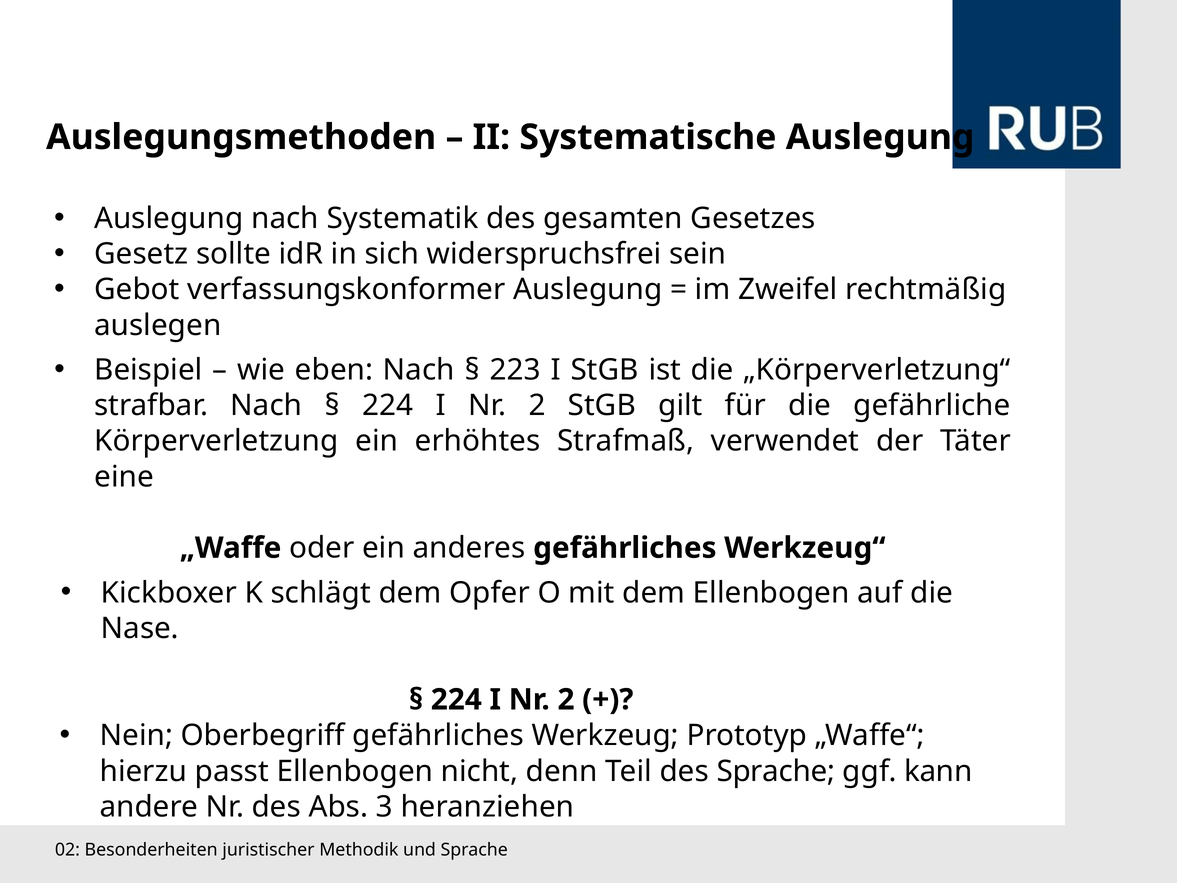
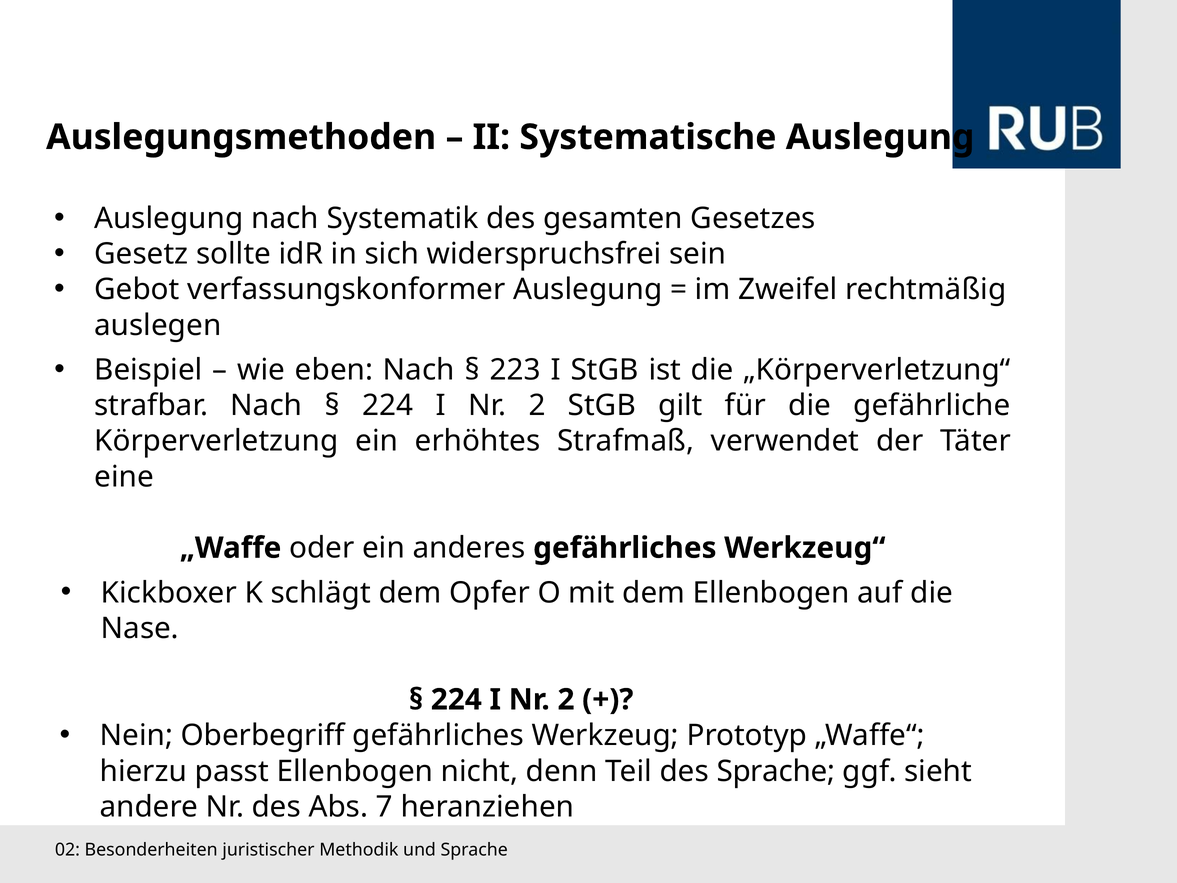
kann: kann -> sieht (938, 771)
3: 3 -> 7 (384, 807)
